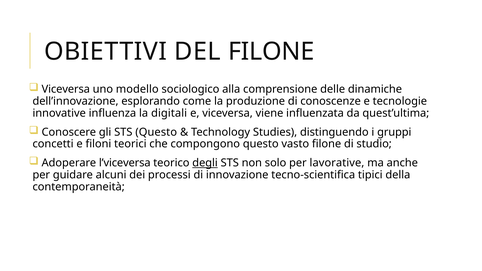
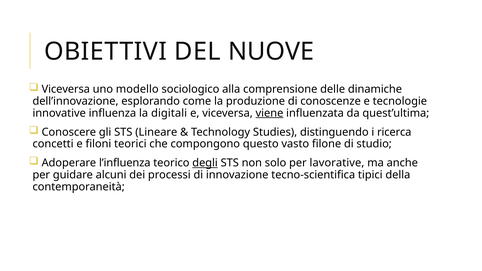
DEL FILONE: FILONE -> NUOVE (271, 52)
viene underline: none -> present (269, 113)
STS Questo: Questo -> Lineare (156, 132)
gruppi: gruppi -> ricerca (394, 132)
l’viceversa: l’viceversa -> l’influenza (125, 163)
